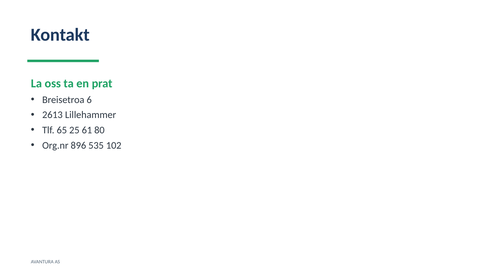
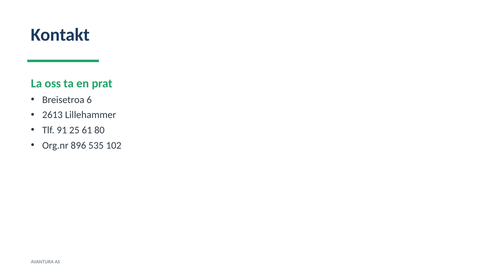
65: 65 -> 91 (62, 130)
